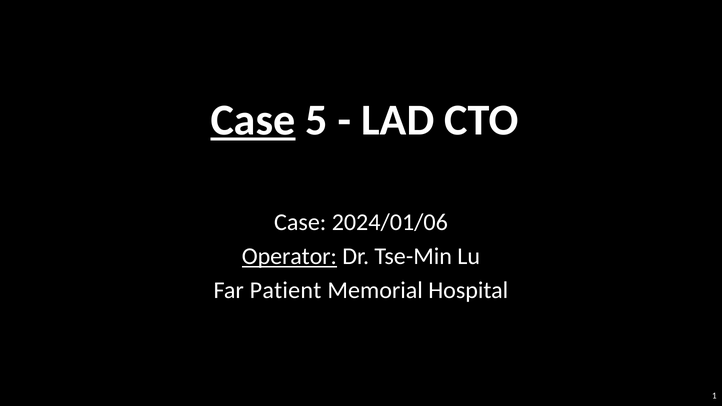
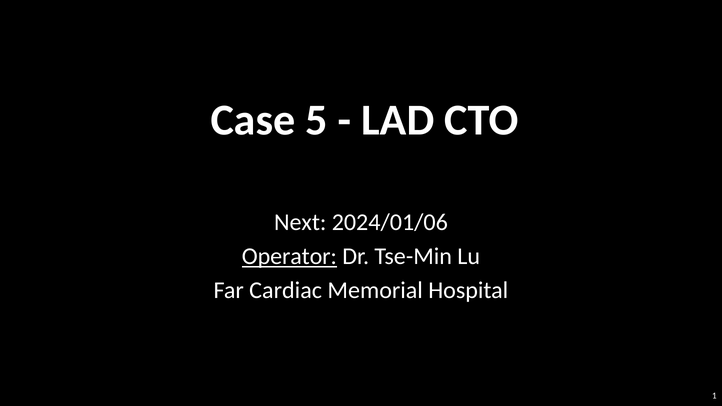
Case underline: present -> none (253, 120)
Case: Case -> Next (300, 222)
Patient: Patient -> Cardiac (286, 290)
